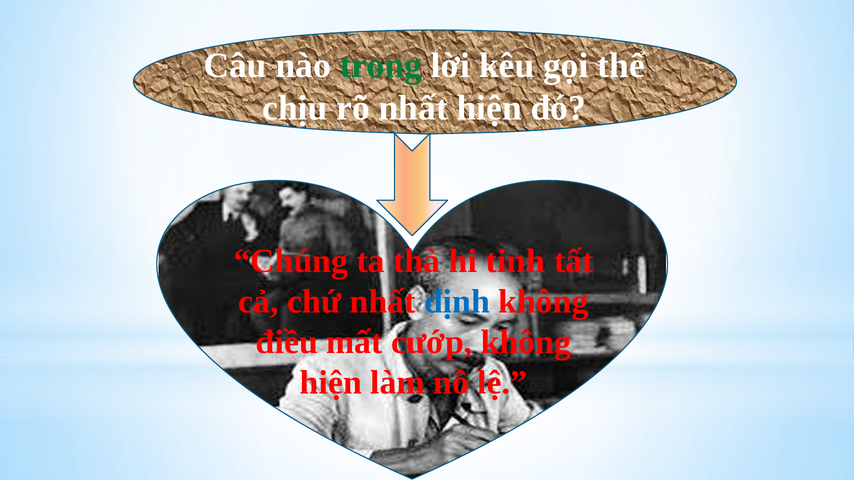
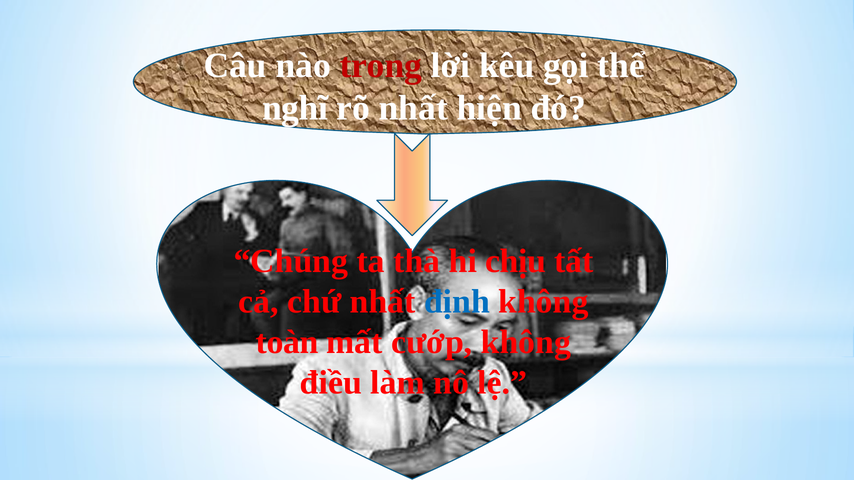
trong colour: green -> red (381, 65)
chịu: chịu -> nghĩ (295, 108)
tinh: tinh -> chịu (516, 261)
điều: điều -> toàn (287, 342)
hiện: hiện -> điều (331, 383)
